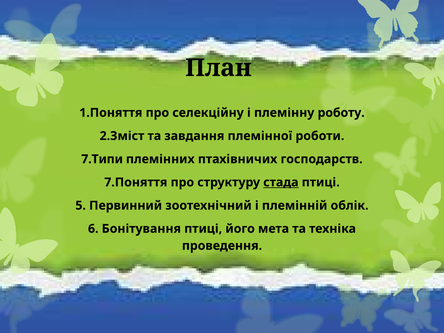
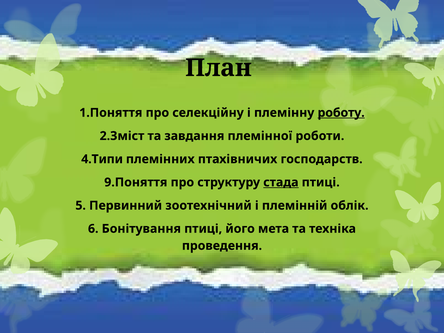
роботу underline: none -> present (341, 113)
7.Типи: 7.Типи -> 4.Типи (102, 159)
7.Поняття: 7.Поняття -> 9.Поняття (136, 182)
